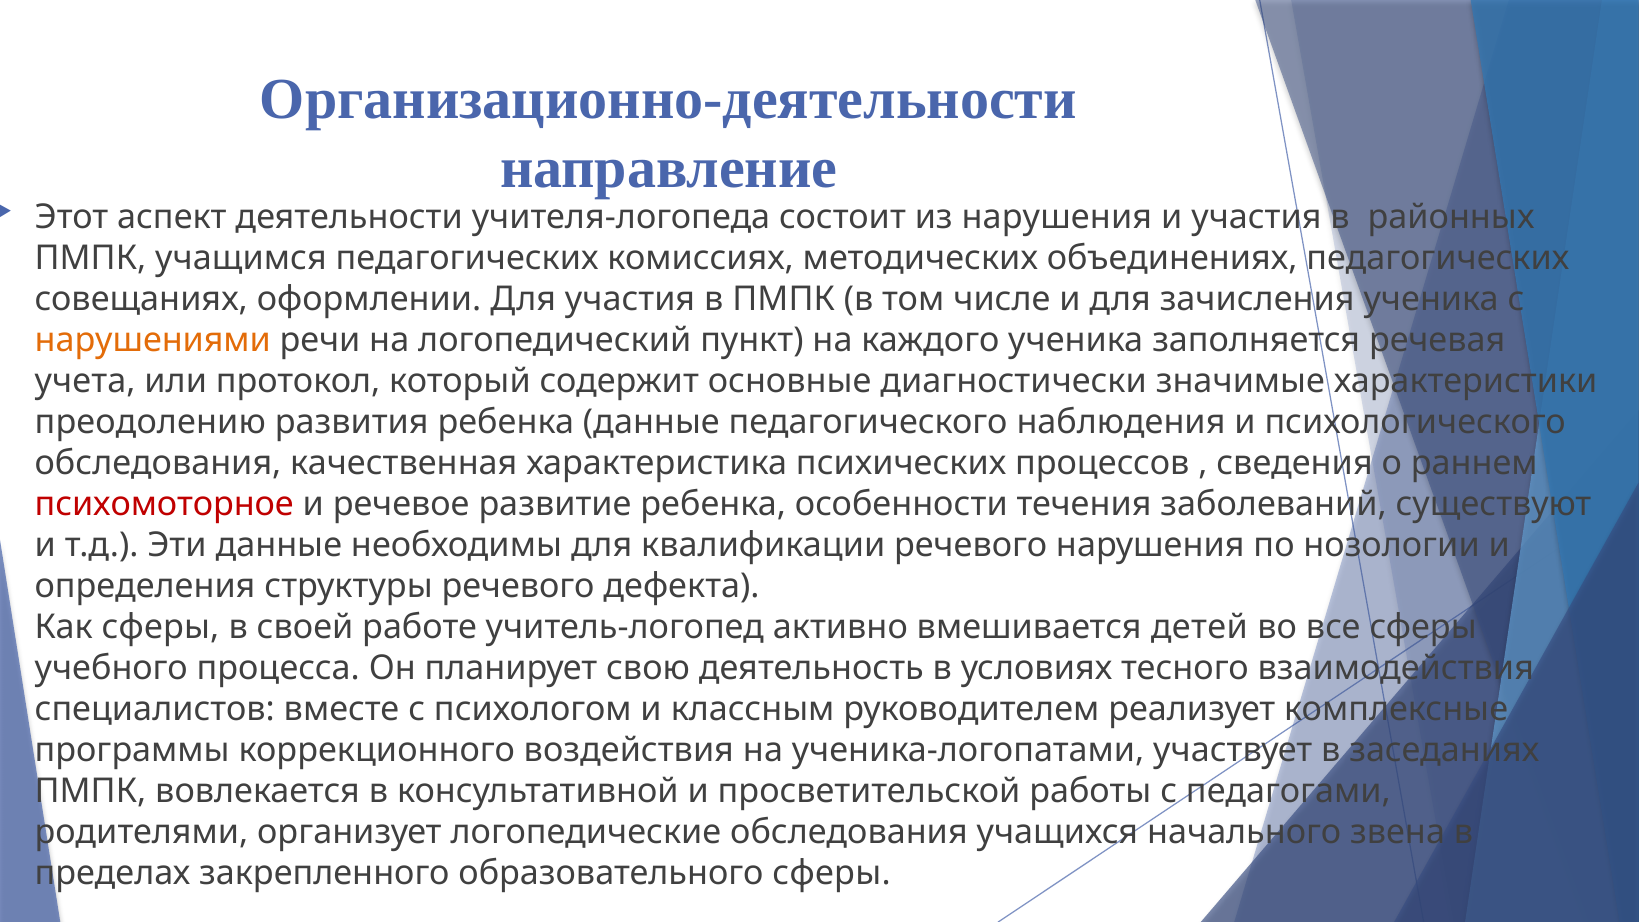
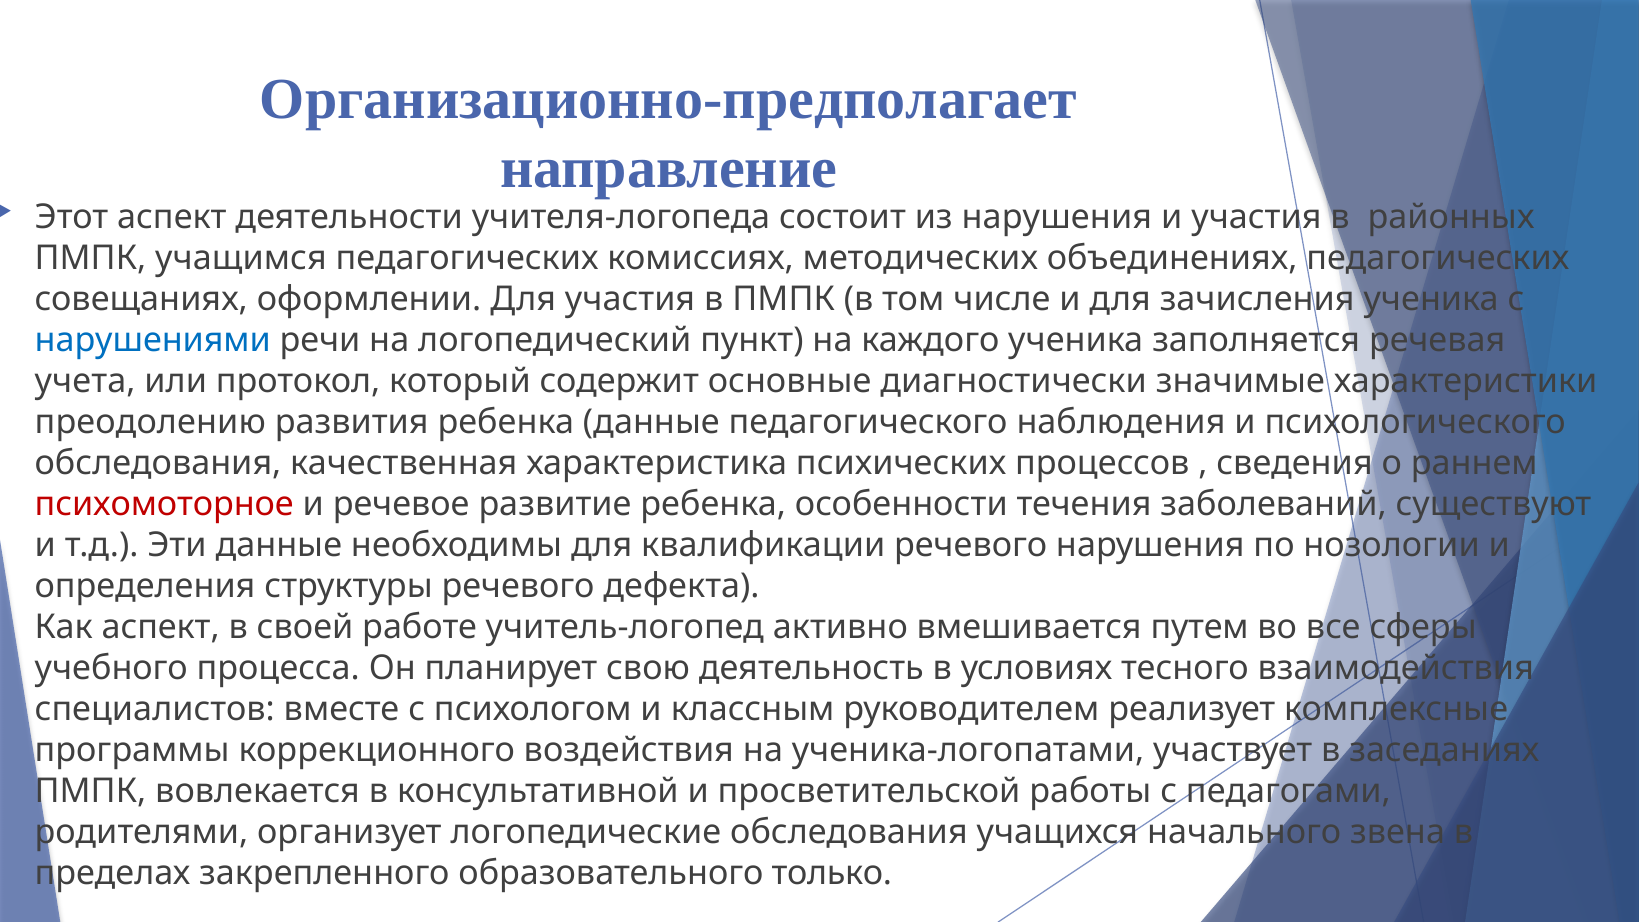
Организационно-деятельности: Организационно-деятельности -> Организационно-предполагает (668, 99)
нарушениями colour: orange -> blue (153, 340)
Как сферы: сферы -> аспект (161, 627)
детей: детей -> путем (1200, 627)
образовательного сферы: сферы -> только (832, 873)
